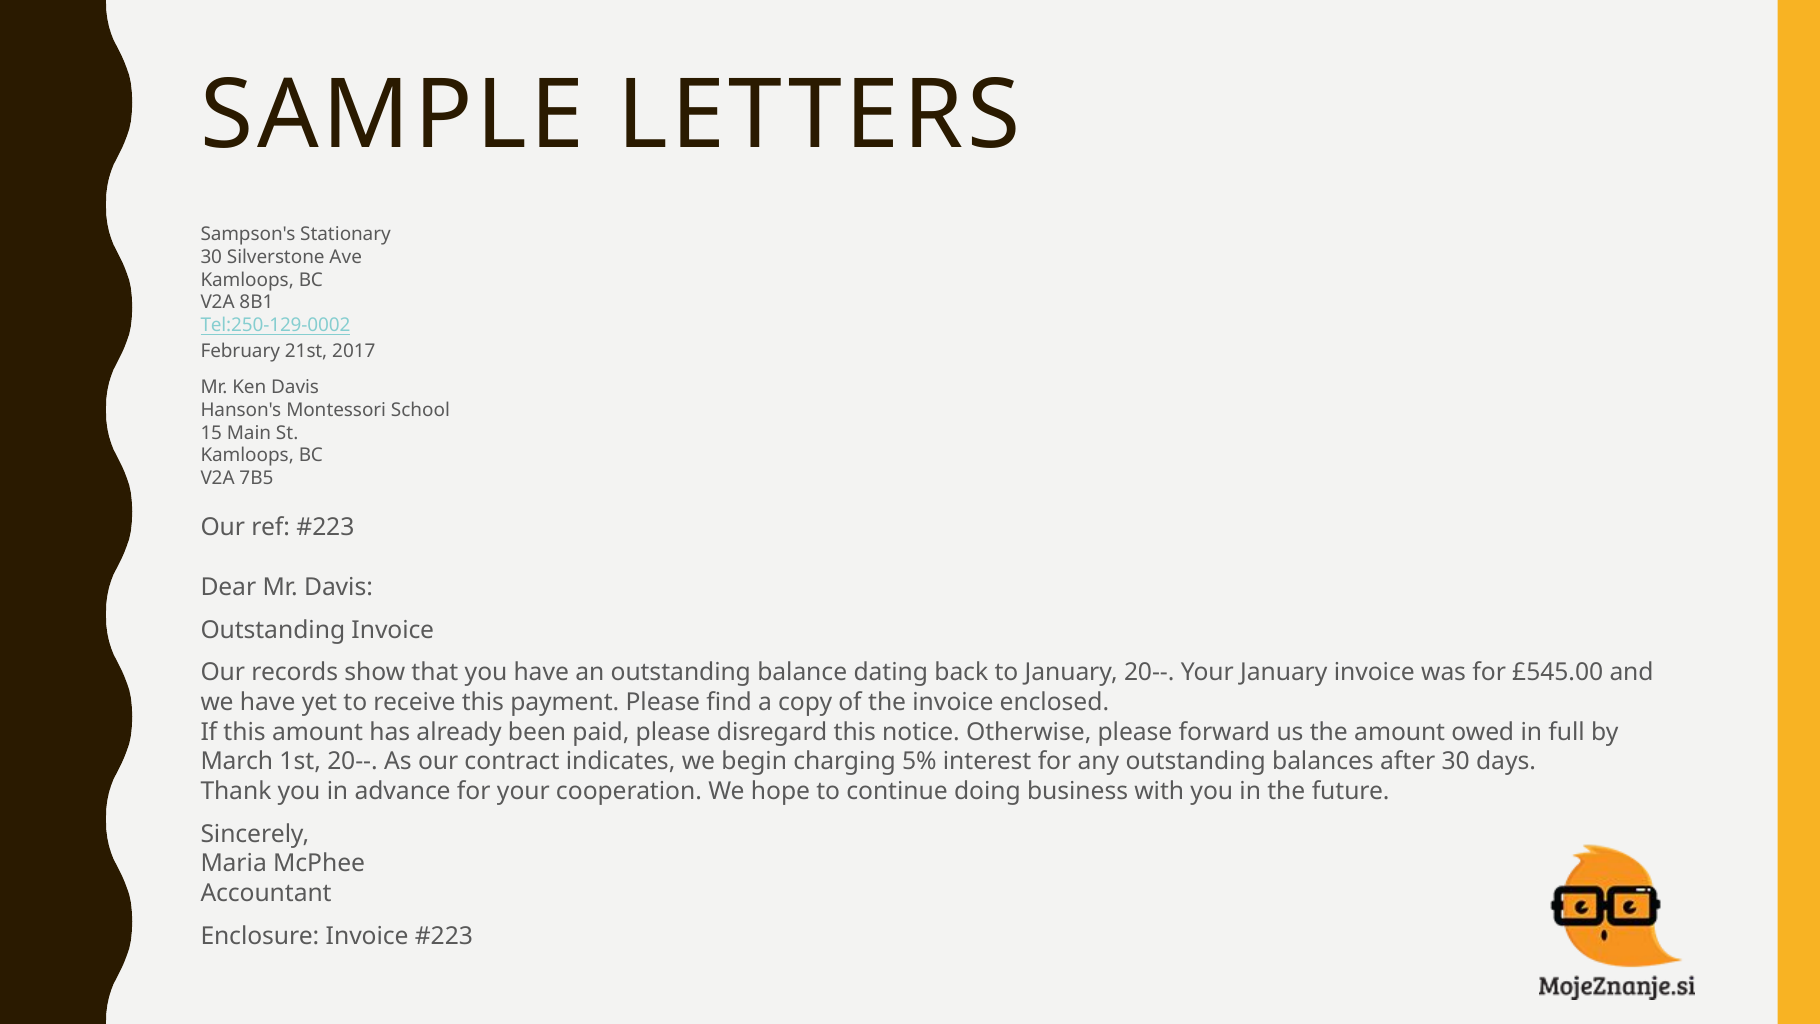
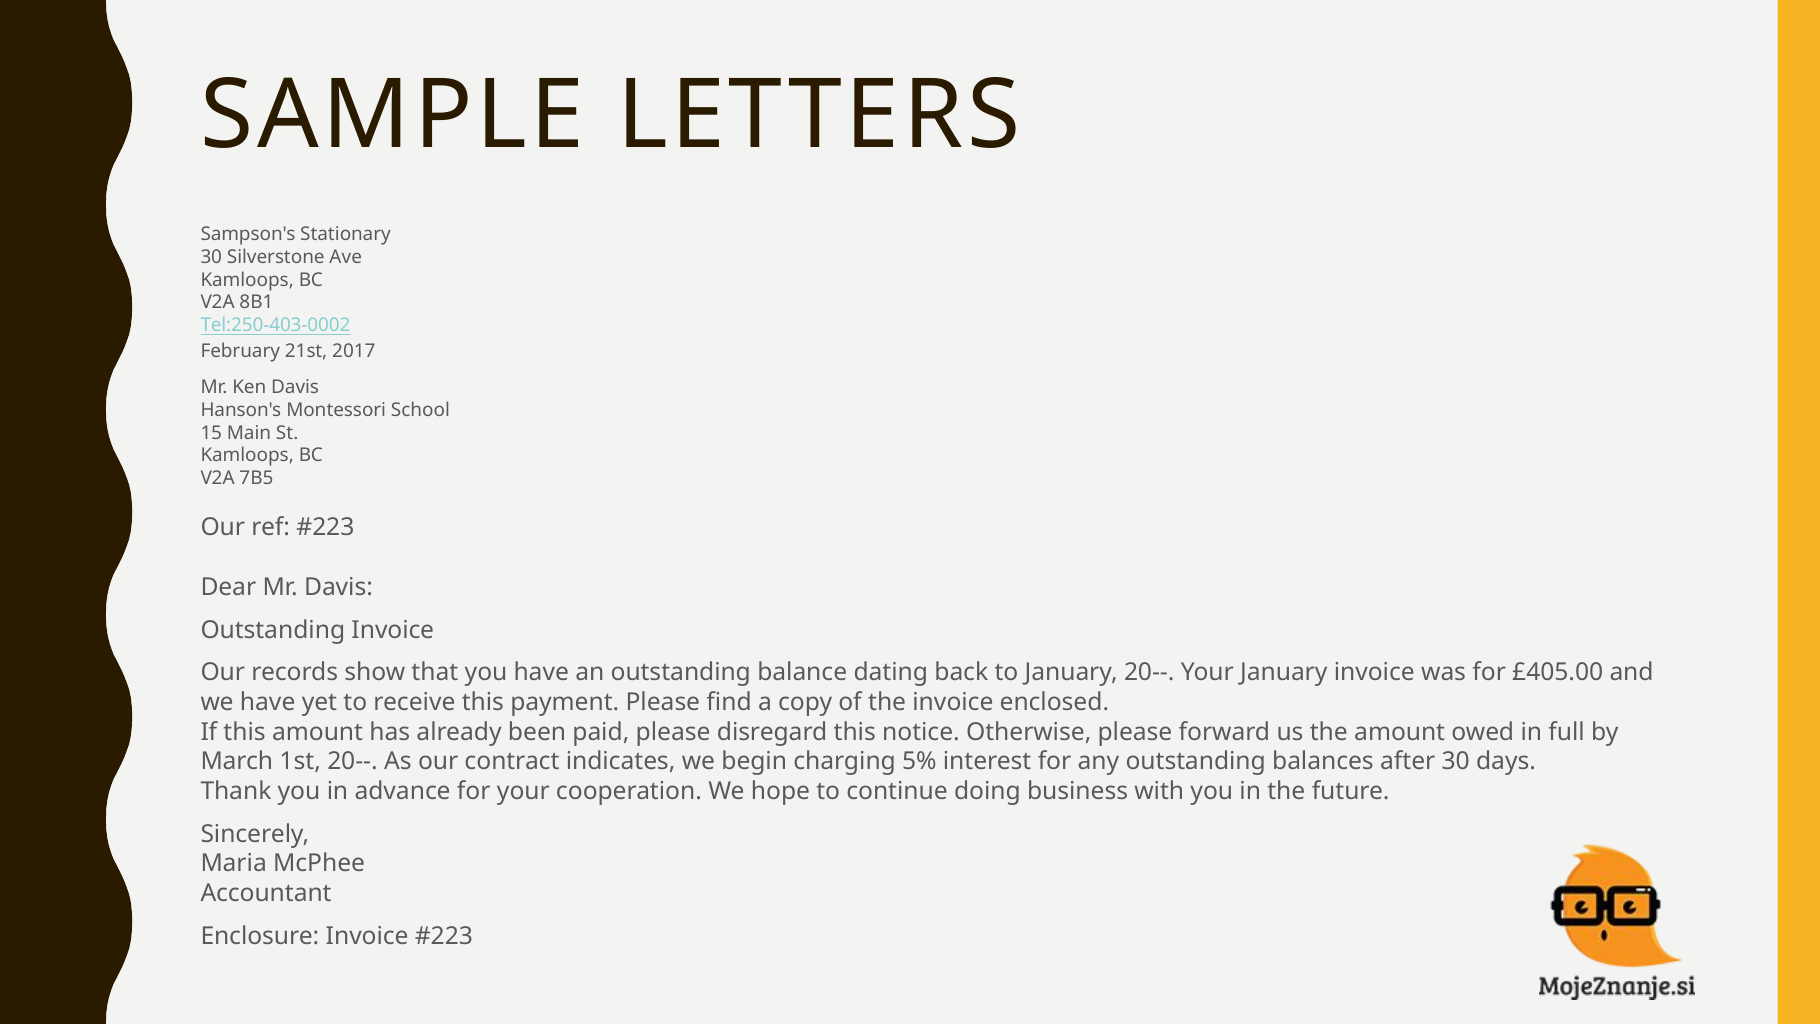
Tel:250-129-0002: Tel:250-129-0002 -> Tel:250-403-0002 (275, 325)
£545.00: £545.00 -> £405.00 (1558, 673)
